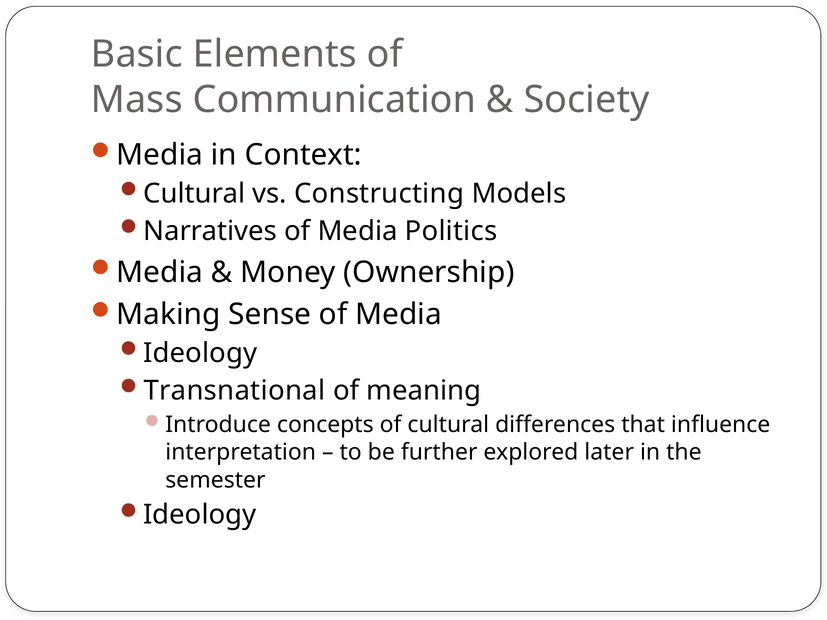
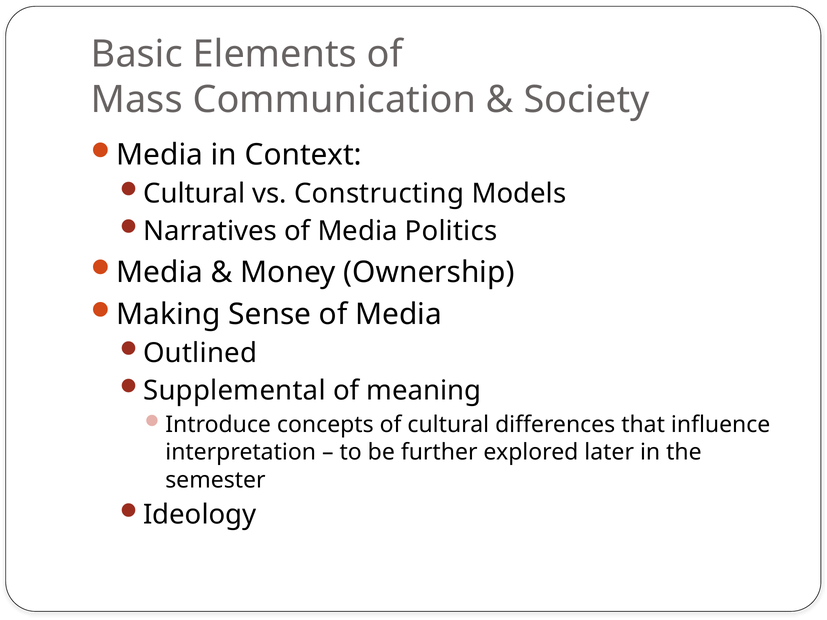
Ideology: Ideology -> Outlined (200, 353)
Transnational: Transnational -> Supplemental (234, 391)
